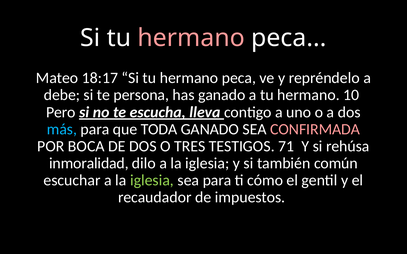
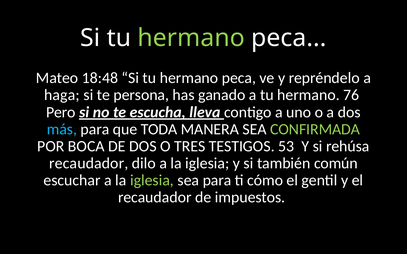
hermano colour: pink -> light green (191, 38)
18:17: 18:17 -> 18:48 (100, 78)
debe: debe -> haga (62, 95)
10: 10 -> 76 (351, 95)
TODA GANADO: GANADO -> MANERA (210, 129)
CONFIRMADA colour: pink -> light green (315, 129)
71: 71 -> 53 (286, 146)
inmoralidad: inmoralidad -> recaudador (89, 164)
